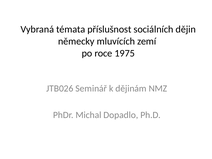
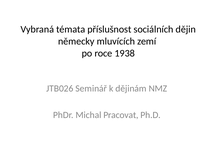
1975: 1975 -> 1938 (125, 53)
Dopadlo: Dopadlo -> Pracovat (121, 115)
